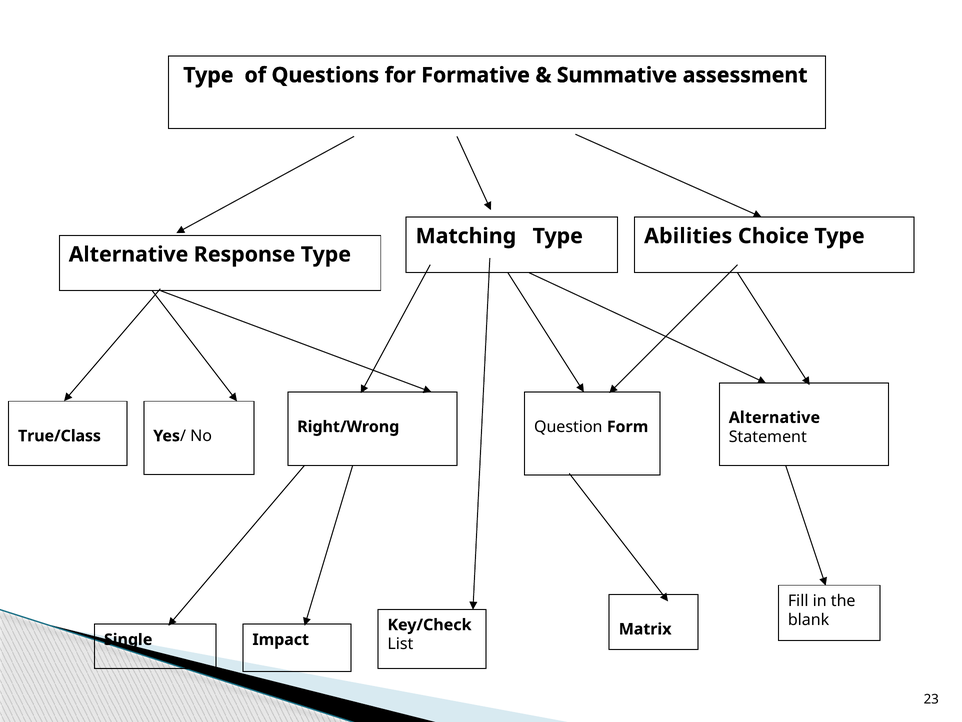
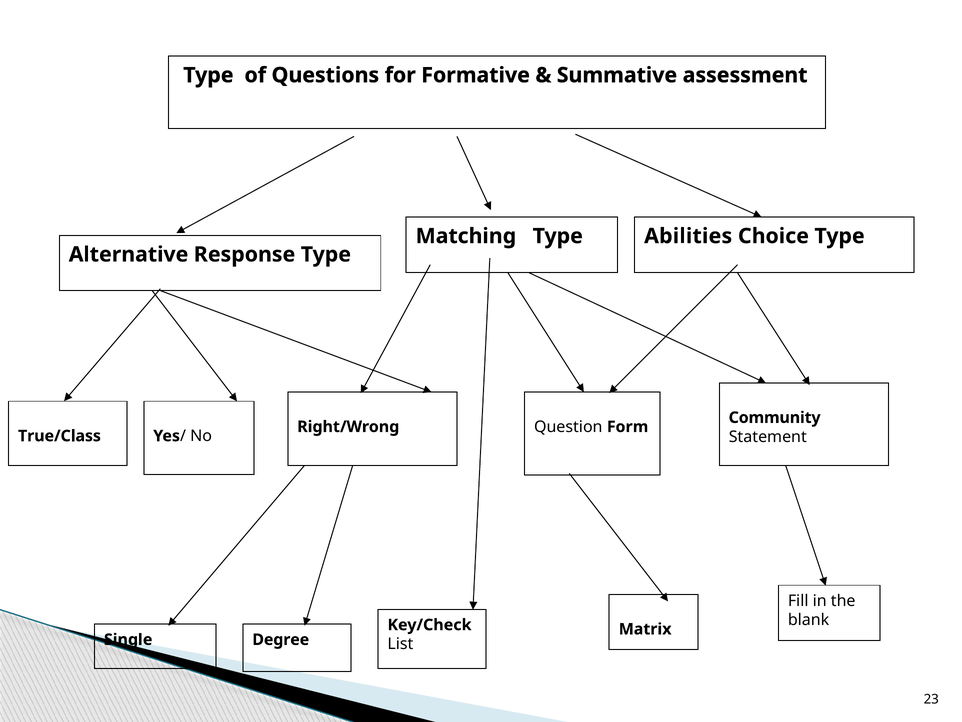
Alternative: Alternative -> Community (775, 417)
Impact: Impact -> Degree (281, 639)
